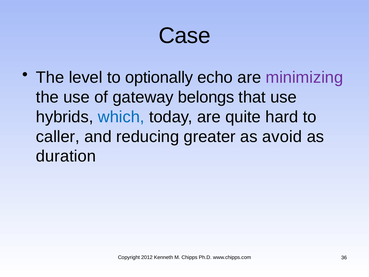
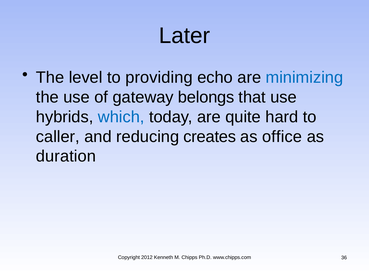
Case: Case -> Later (184, 36)
optionally: optionally -> providing (159, 77)
minimizing colour: purple -> blue (304, 77)
greater: greater -> creates (210, 136)
avoid: avoid -> office (282, 136)
